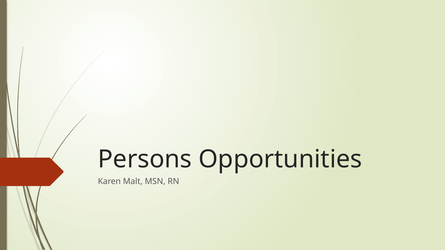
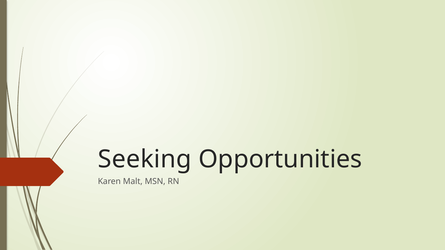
Persons: Persons -> Seeking (145, 159)
